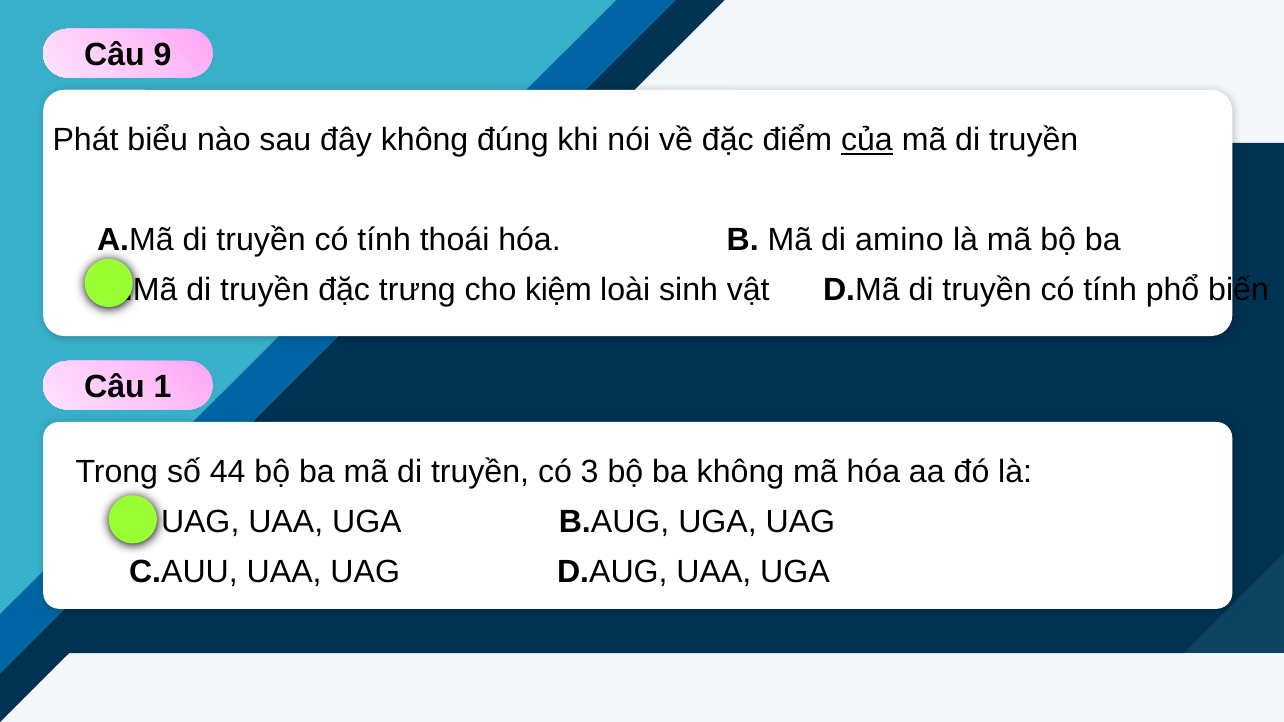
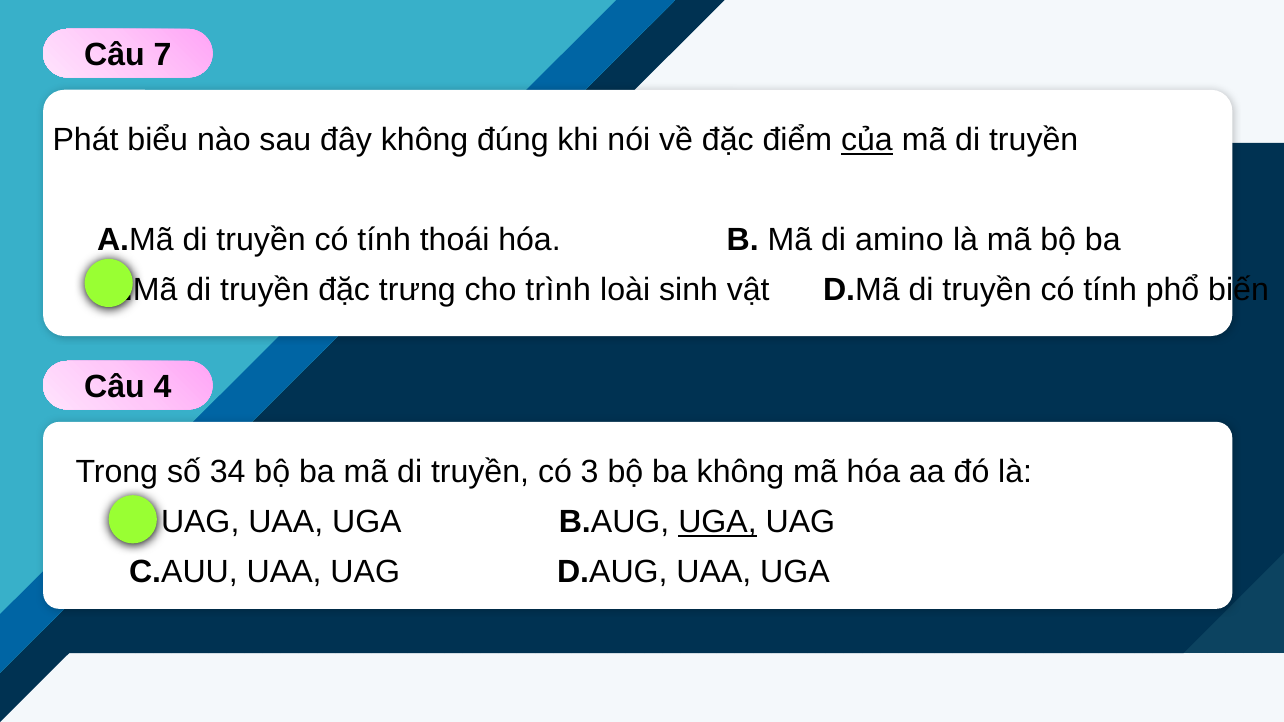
9: 9 -> 7 (163, 55)
kiệm: kiệm -> trình (558, 290)
1: 1 -> 4 (163, 388)
44: 44 -> 34 (228, 472)
UGA underline: none -> present (717, 522)
